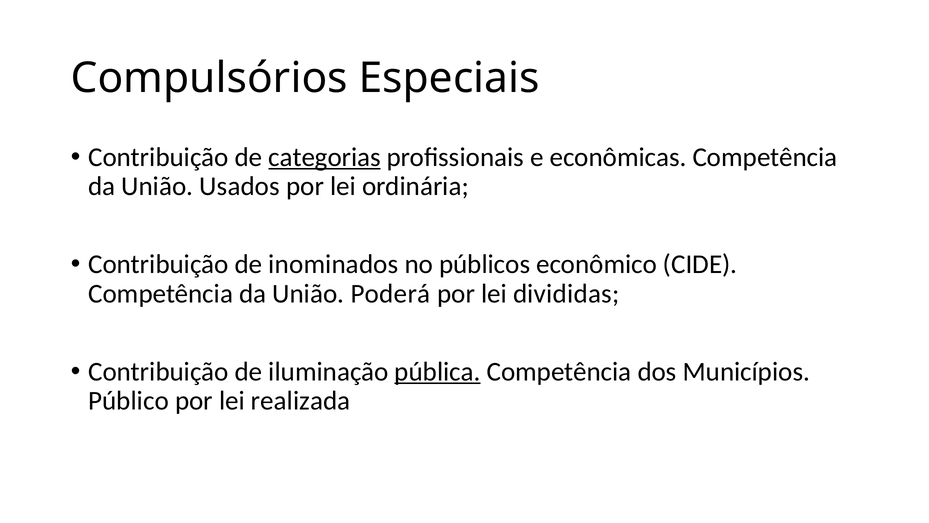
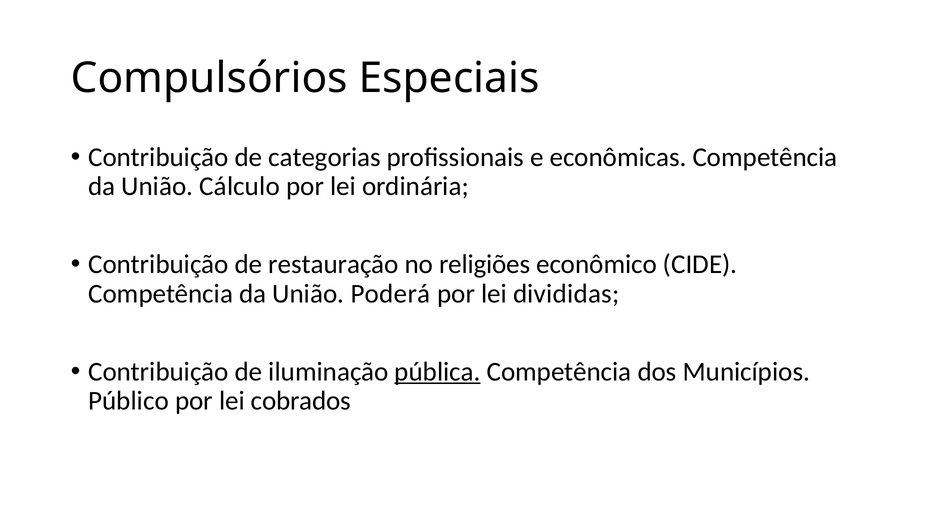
categorias underline: present -> none (325, 157)
Usados: Usados -> Cálculo (240, 186)
inominados: inominados -> restauração (334, 264)
públicos: públicos -> religiões (485, 264)
realizada: realizada -> cobrados (301, 401)
